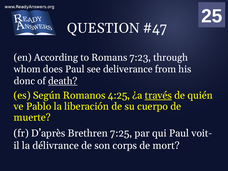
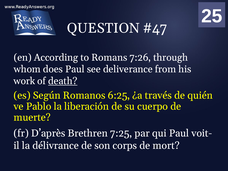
7:23: 7:23 -> 7:26 (140, 57)
donc: donc -> work (24, 81)
4:25: 4:25 -> 6:25 (119, 95)
través underline: present -> none (158, 95)
